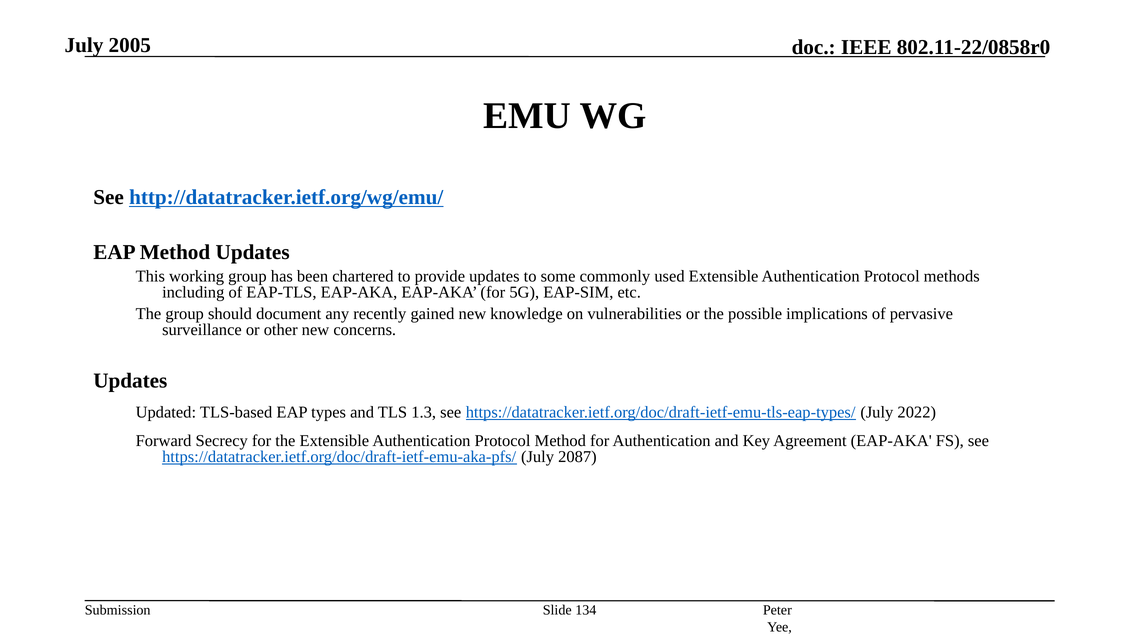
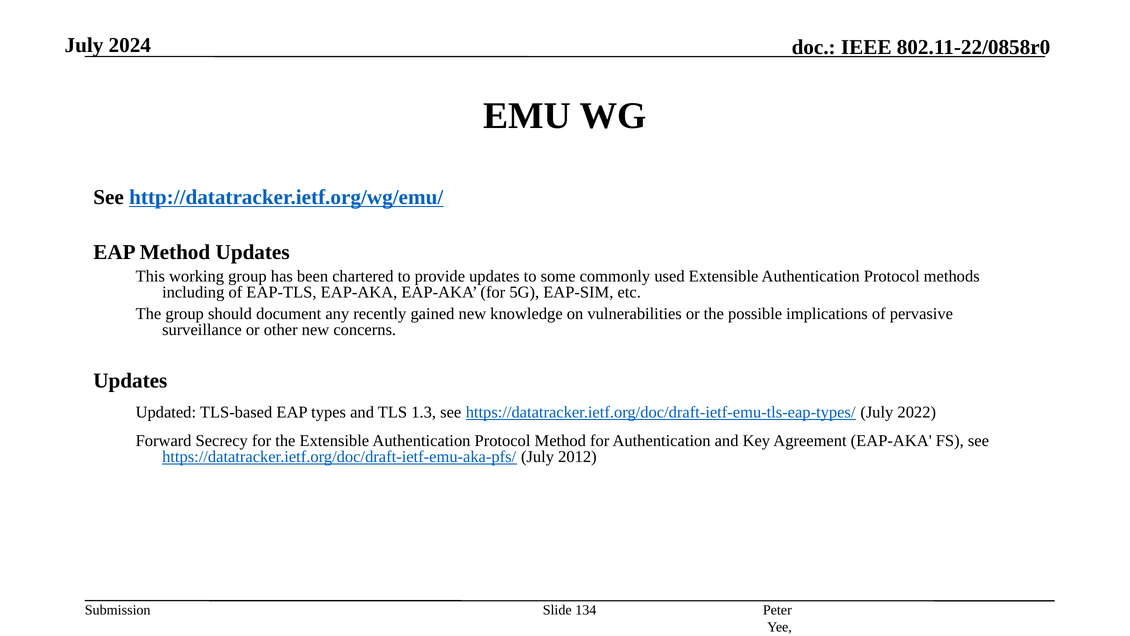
2005: 2005 -> 2024 (130, 45)
2087: 2087 -> 2012 (577, 456)
